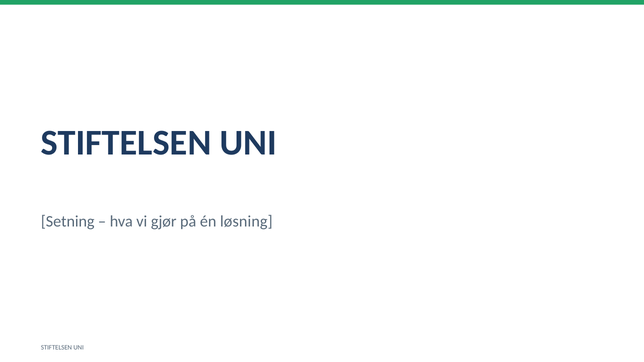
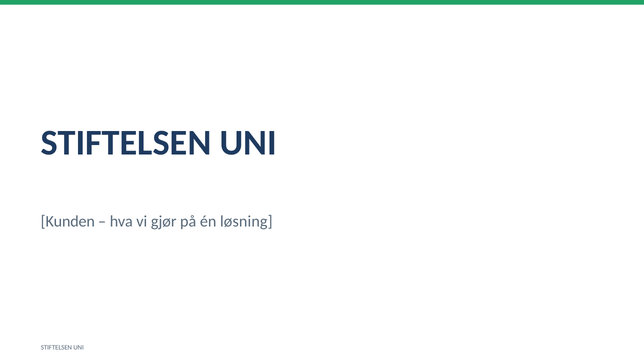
Setning: Setning -> Kunden (68, 222)
